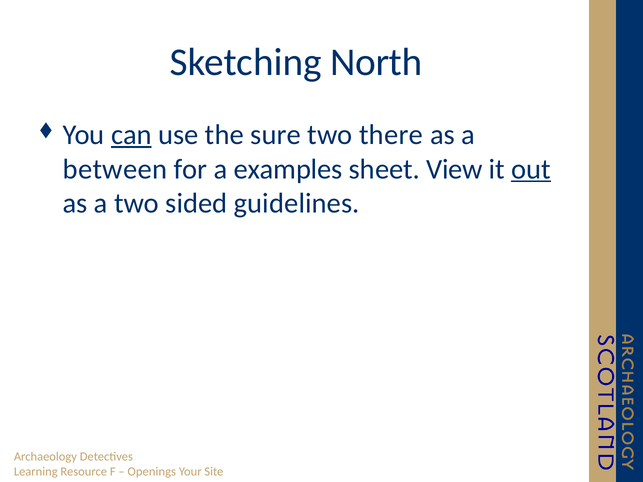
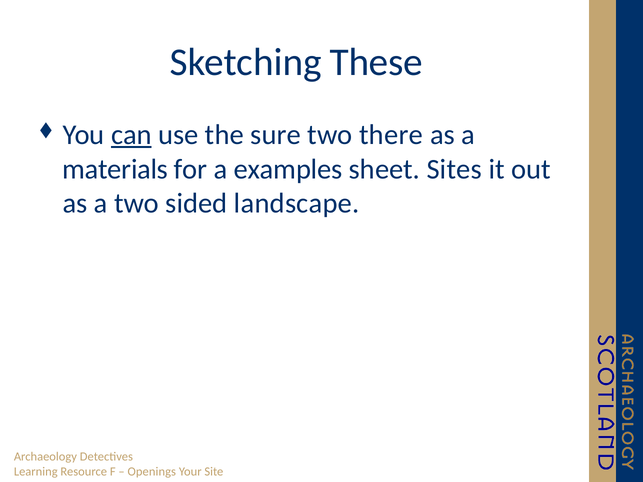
North: North -> These (376, 62)
between: between -> materials (115, 169)
View: View -> Sites (454, 169)
out underline: present -> none (531, 169)
guidelines: guidelines -> landscape (297, 203)
